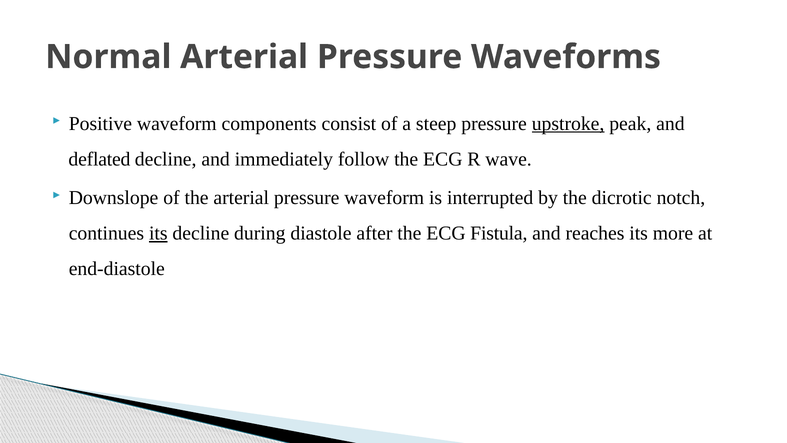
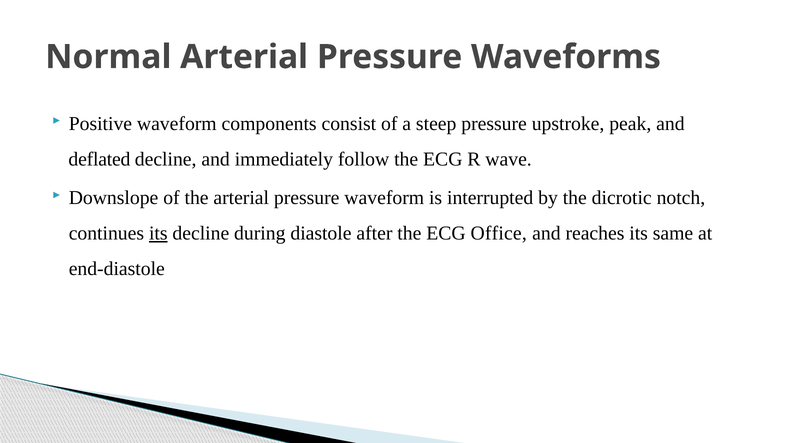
upstroke underline: present -> none (568, 124)
Fistula: Fistula -> Office (499, 233)
more: more -> same (673, 233)
